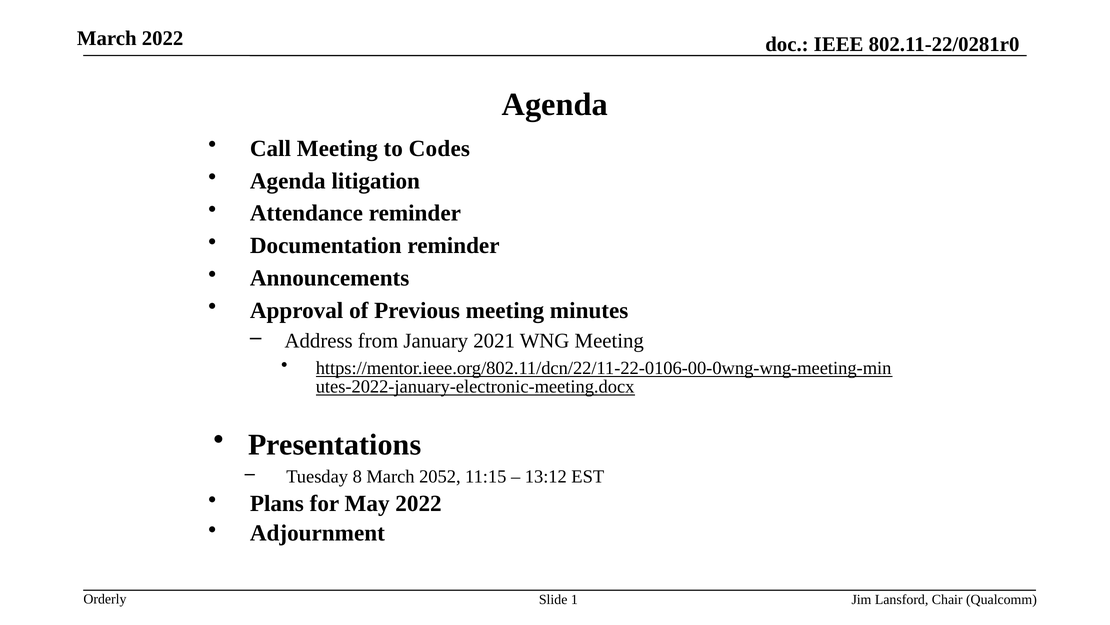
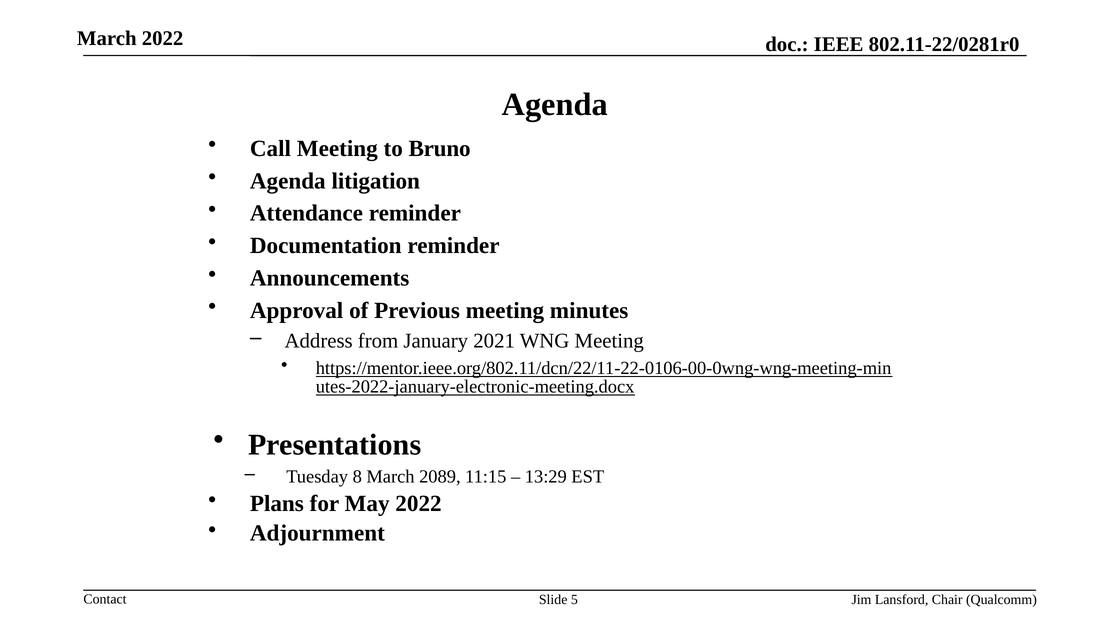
Codes: Codes -> Bruno (440, 148)
2052: 2052 -> 2089 (440, 476)
13:12: 13:12 -> 13:29 (546, 476)
Orderly: Orderly -> Contact (105, 599)
1: 1 -> 5 (574, 599)
